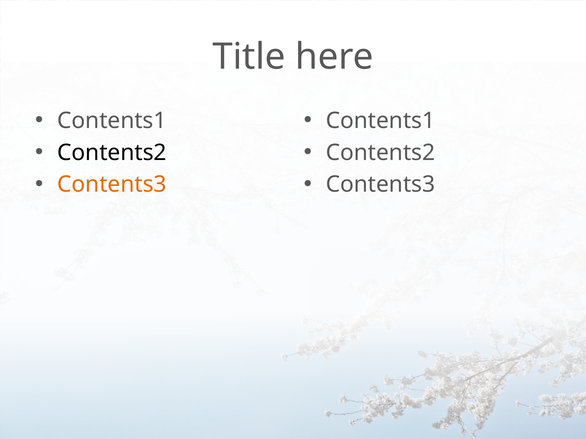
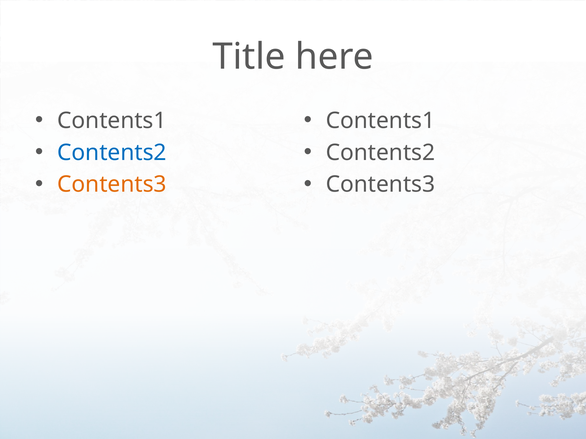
Contents2 colour: black -> blue (112, 153)
